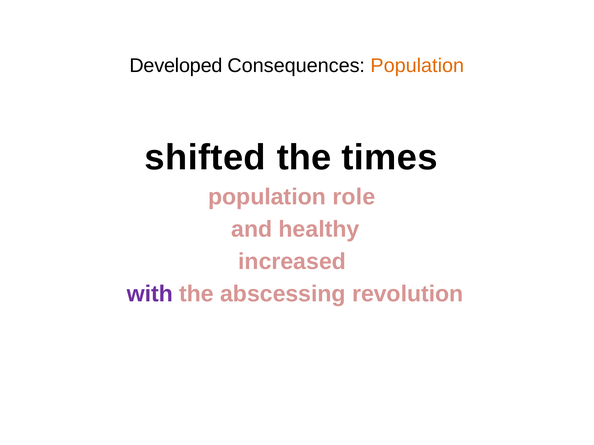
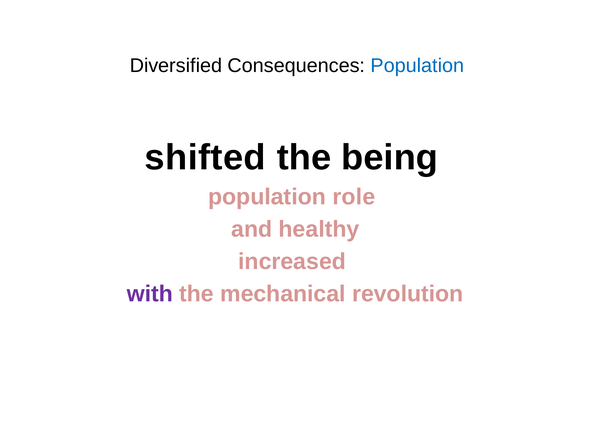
Developed: Developed -> Diversified (176, 66)
Population colour: orange -> blue (417, 66)
times: times -> being (390, 158)
abscessing: abscessing -> mechanical (283, 294)
